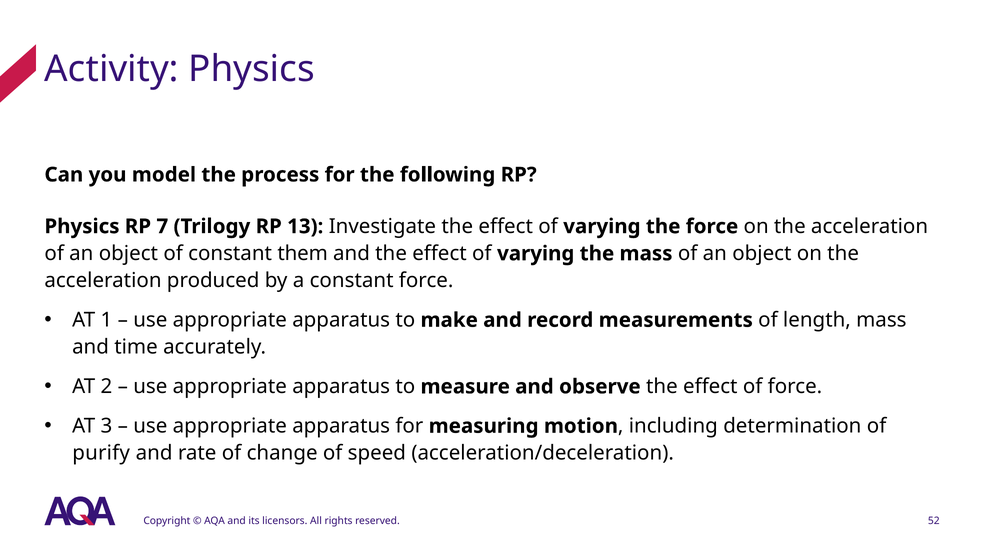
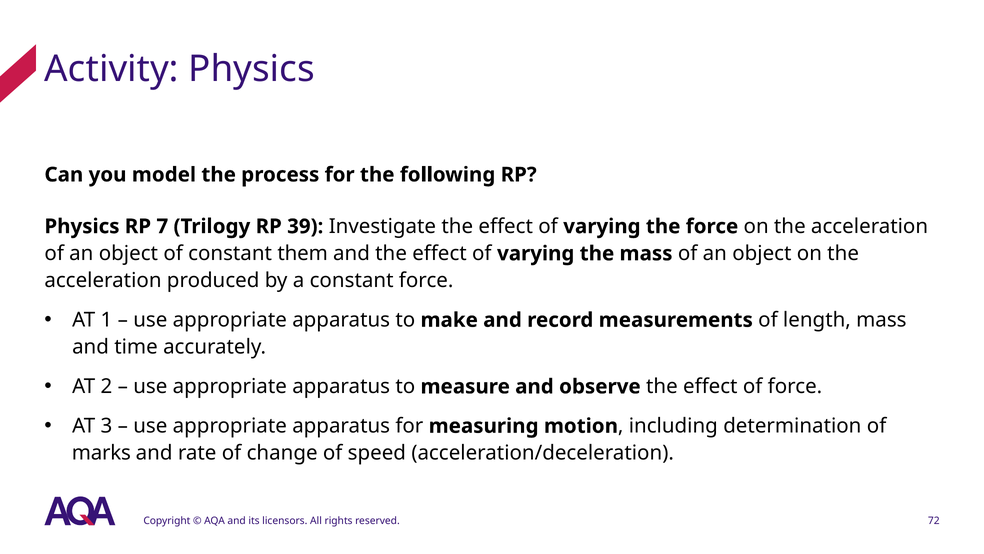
13: 13 -> 39 (305, 226)
purify: purify -> marks (101, 453)
52: 52 -> 72 (934, 520)
